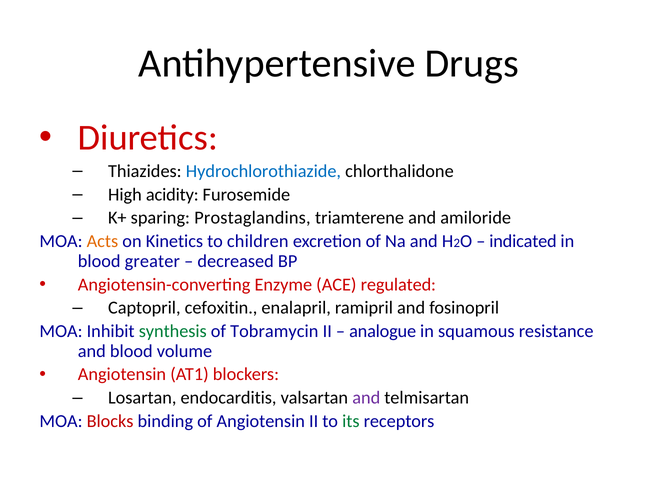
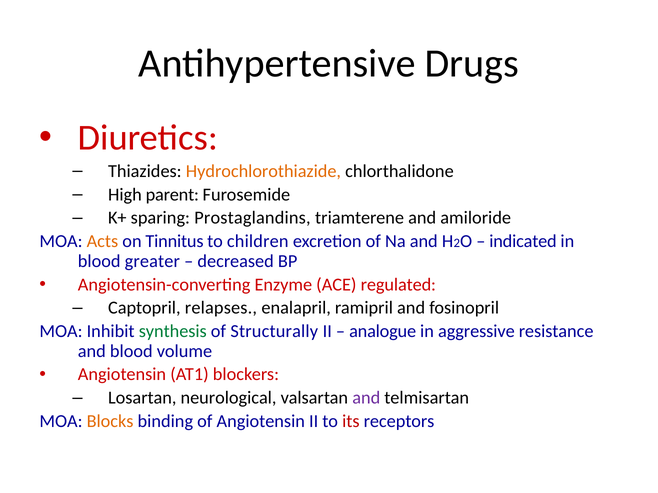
Hydrochlorothiazide colour: blue -> orange (263, 171)
acidity: acidity -> parent (172, 195)
Kinetics: Kinetics -> Tinnitus (175, 242)
cefoxitin: cefoxitin -> relapses (221, 308)
Tobramycin: Tobramycin -> Structurally (274, 332)
squamous: squamous -> aggressive (476, 332)
endocarditis: endocarditis -> neurological (229, 398)
Blocks colour: red -> orange (110, 422)
its colour: green -> red (351, 422)
